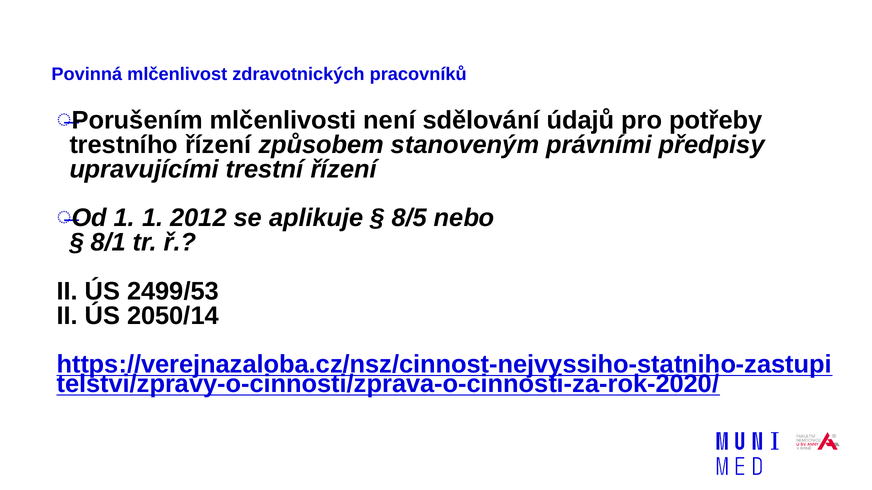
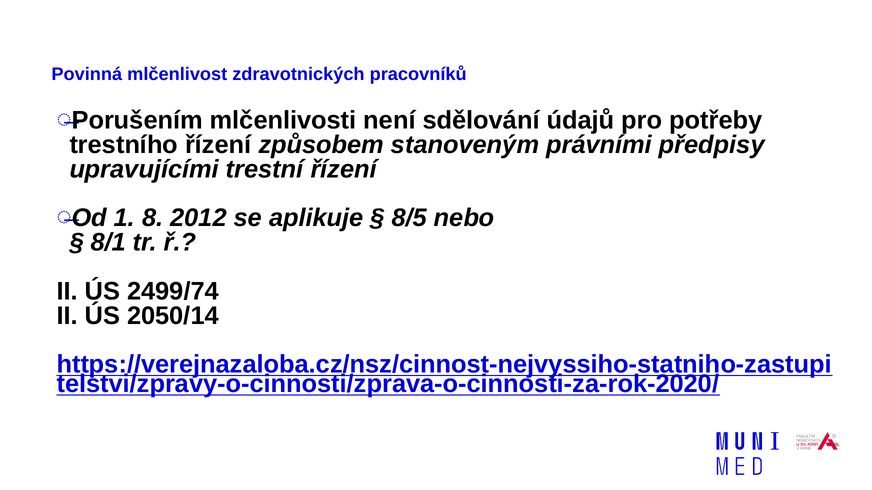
1 1: 1 -> 8 (153, 218)
2499/53: 2499/53 -> 2499/74 (173, 292)
